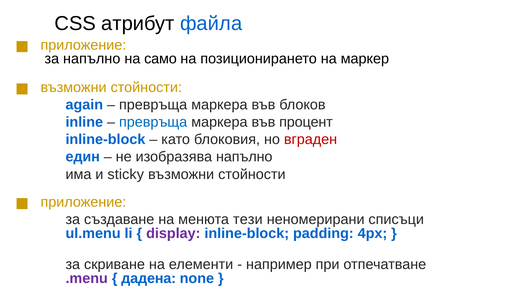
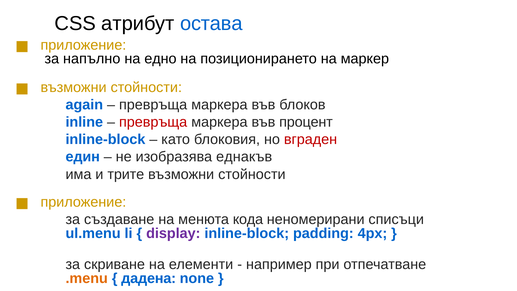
файла: файла -> остава (211, 23)
само: само -> едно (160, 59)
превръща colour: blue -> red (153, 122)
изобразява напълно: напълно -> еднакъв (244, 157)
sticky: sticky -> трите (126, 174)
тези: тези -> кода (248, 219)
.menu colour: purple -> orange (87, 278)
